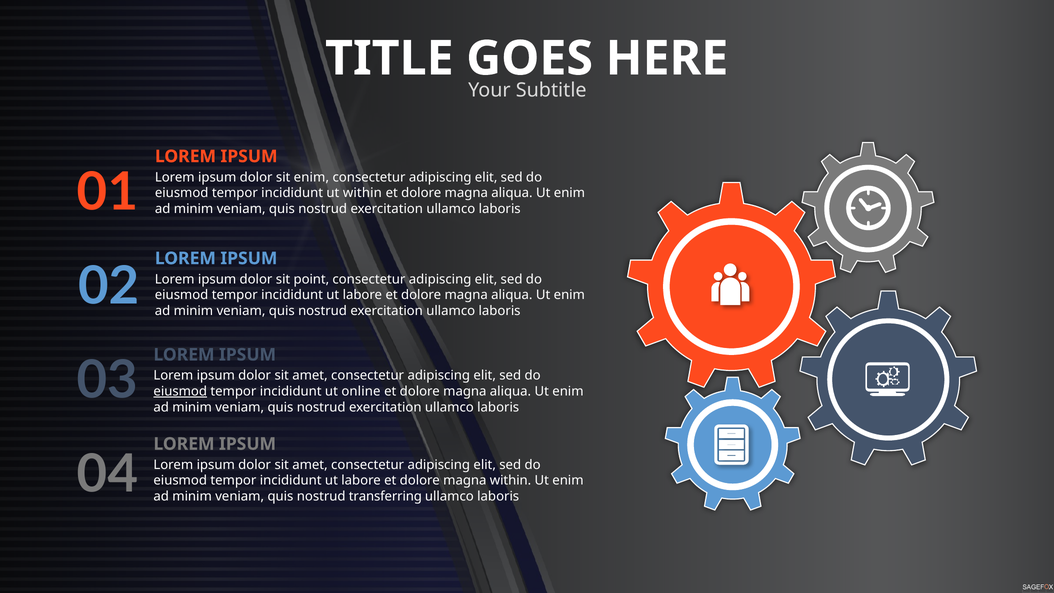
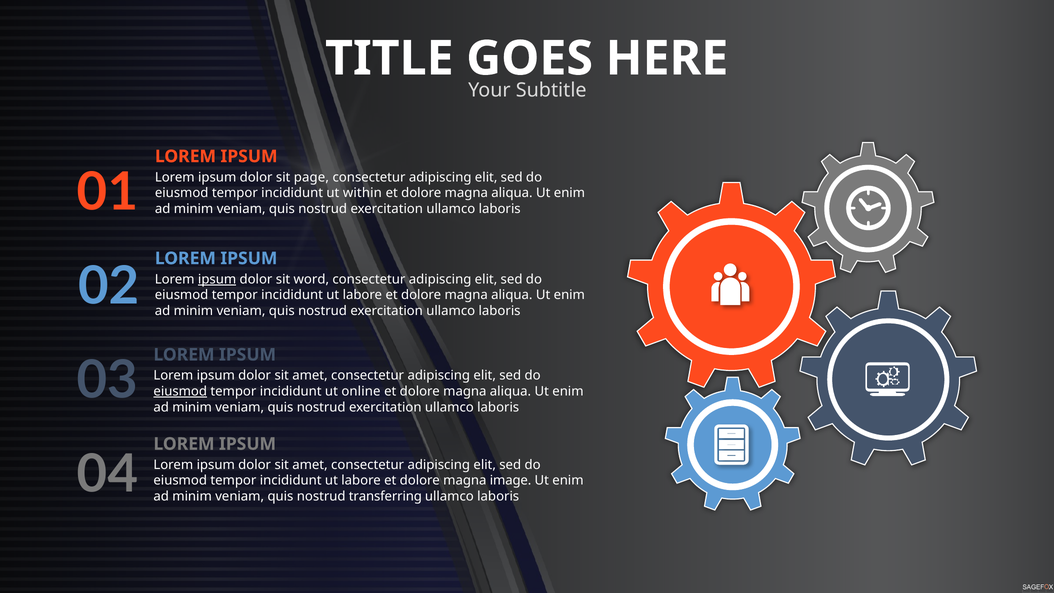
sit enim: enim -> page (311, 177)
ipsum underline: none -> present (217, 279)
point: point -> word (311, 279)
magna within: within -> image (511, 480)
